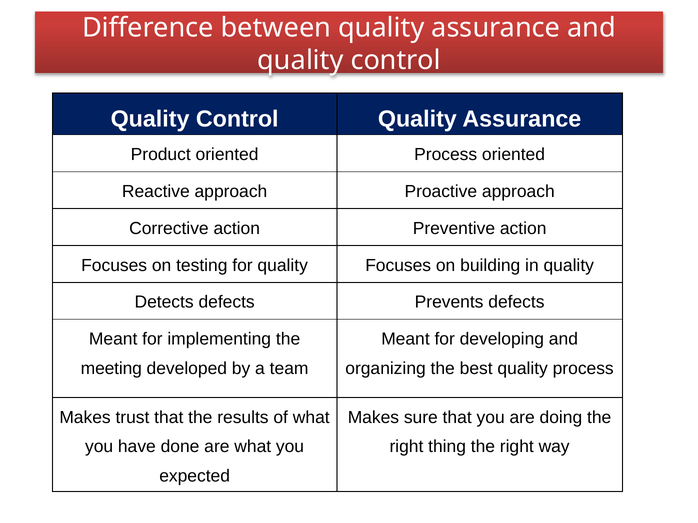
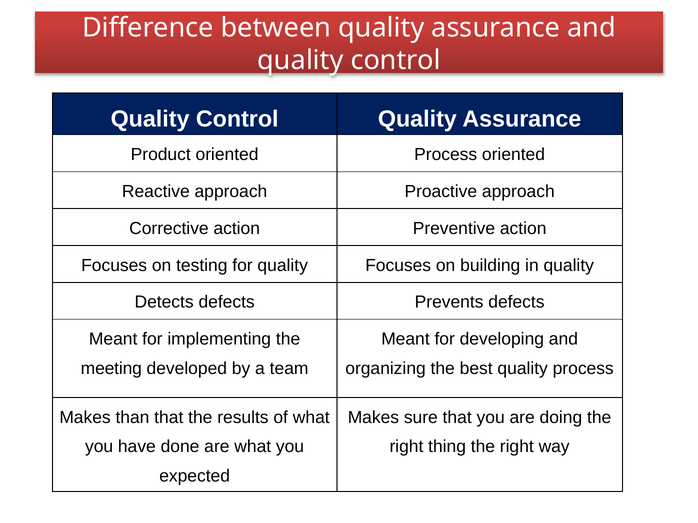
trust: trust -> than (132, 418)
